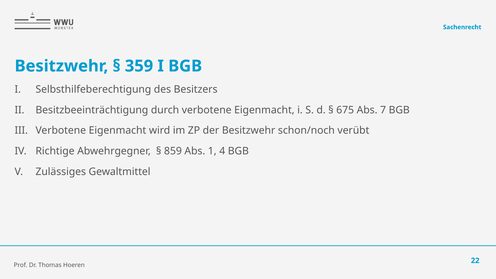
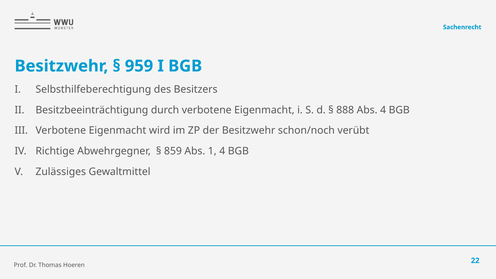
359: 359 -> 959 (139, 66)
675: 675 -> 888 (345, 110)
Abs 7: 7 -> 4 (383, 110)
